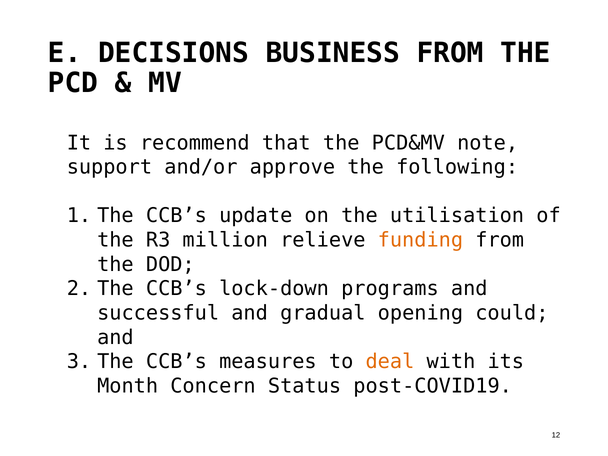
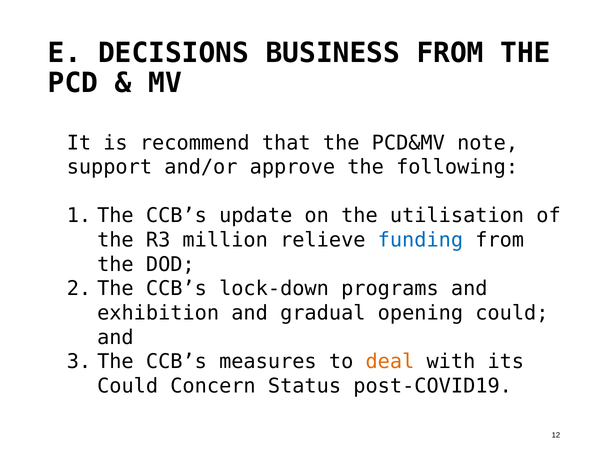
funding colour: orange -> blue (420, 240)
successful: successful -> exhibition (158, 313)
Month: Month -> Could (128, 386)
